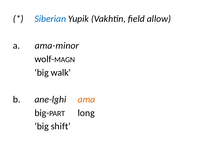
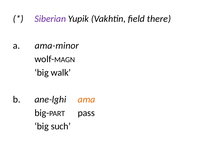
Siberian colour: blue -> purple (50, 19)
allow: allow -> there (159, 19)
long: long -> pass (86, 113)
shift: shift -> such (61, 126)
